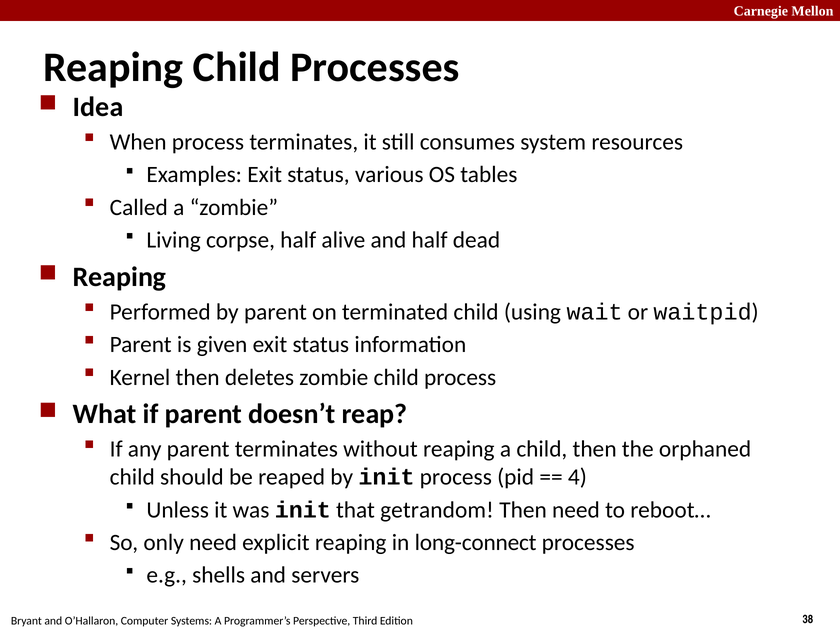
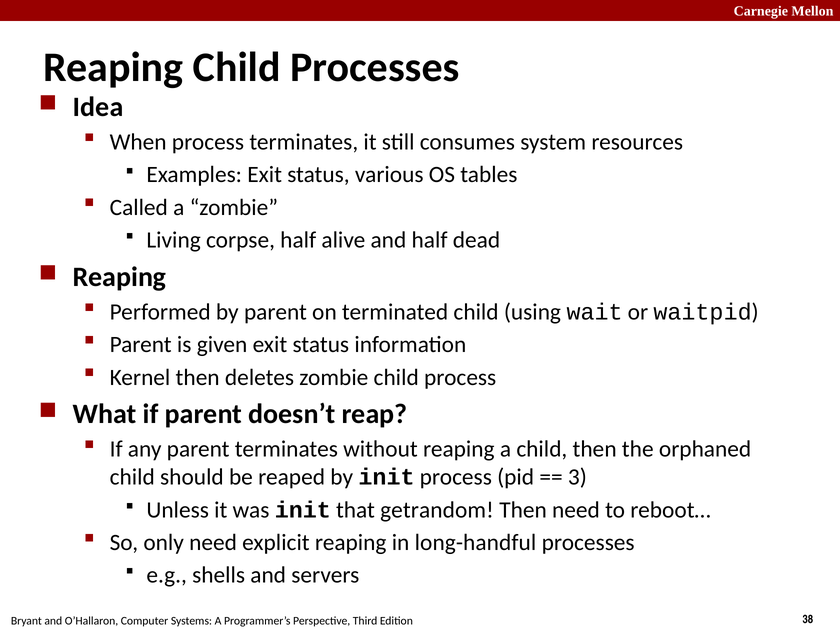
4: 4 -> 3 (577, 477)
long-connect: long-connect -> long-handful (475, 543)
